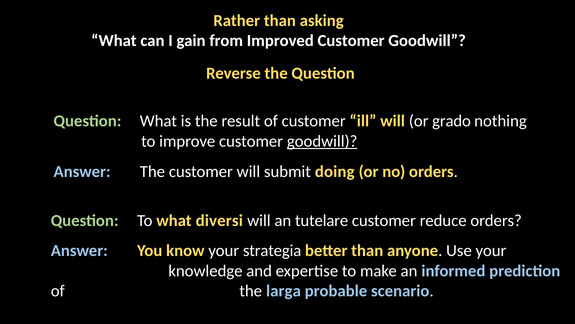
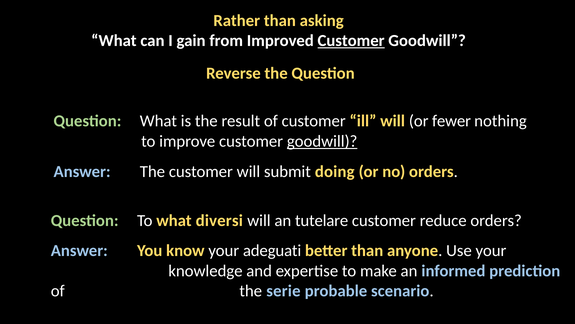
Customer underline: none -> present (351, 41)
grado: grado -> fewer (452, 121)
strategia: strategia -> adeguati (272, 250)
larga: larga -> serie (283, 291)
